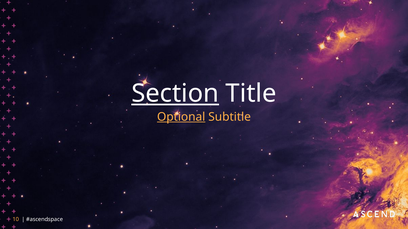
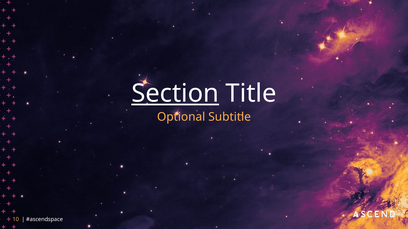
Optional underline: present -> none (181, 117)
